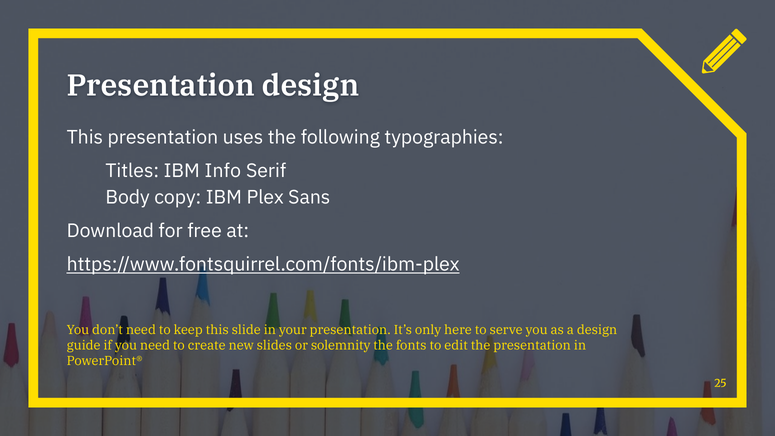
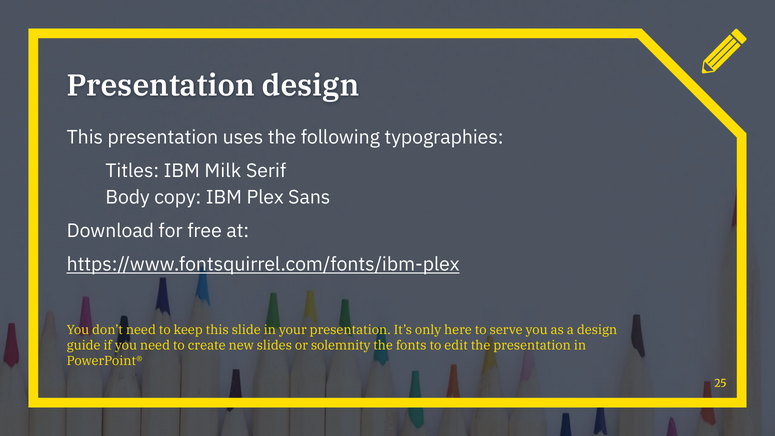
Info: Info -> Milk (223, 171)
